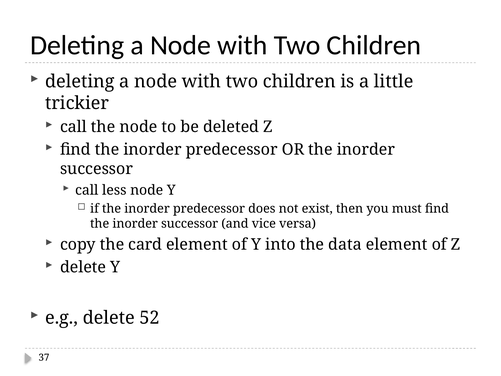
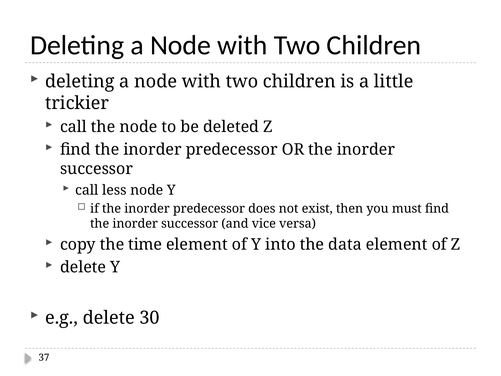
card: card -> time (145, 244)
52: 52 -> 30 (150, 318)
